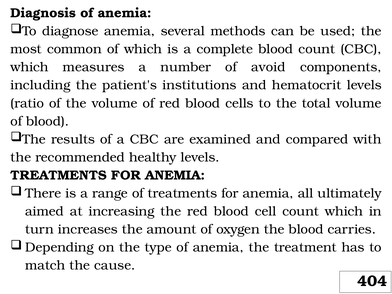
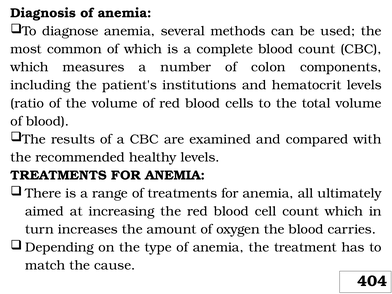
avoid: avoid -> colon (268, 67)
